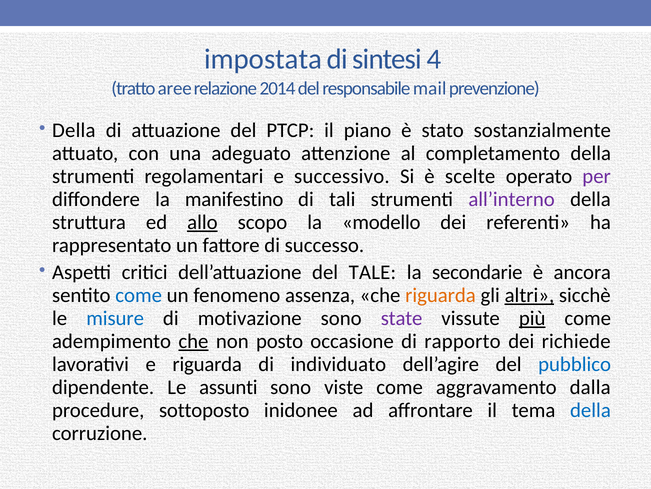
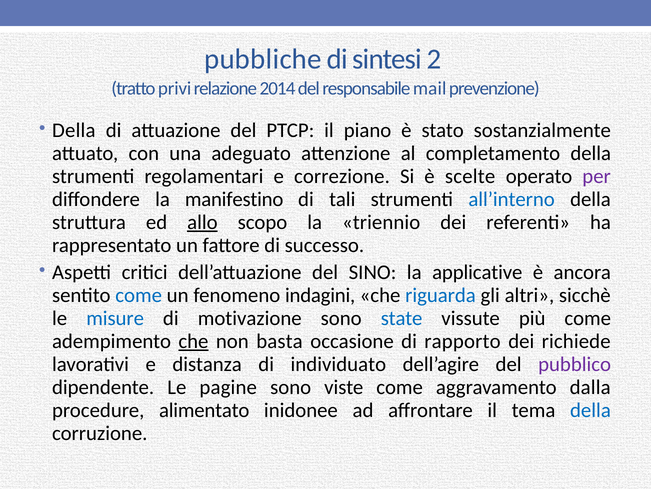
impostata: impostata -> pubbliche (263, 59)
4: 4 -> 2 (434, 59)
aree: aree -> privi (175, 88)
successivo: successivo -> correzione (342, 176)
all’interno colour: purple -> blue (512, 199)
modello: modello -> triennio (381, 222)
TALE: TALE -> SINO (372, 272)
secondarie: secondarie -> applicative (477, 272)
assenza: assenza -> indagini (320, 295)
riguarda colour: orange -> blue (440, 295)
altri underline: present -> none (529, 295)
state colour: purple -> blue (402, 318)
più underline: present -> none (532, 318)
posto: posto -> basta (279, 341)
e riguarda: riguarda -> distanza (207, 364)
pubblico colour: blue -> purple (575, 364)
assunti: assunti -> pagine (228, 387)
sottoposto: sottoposto -> alimentato (204, 410)
